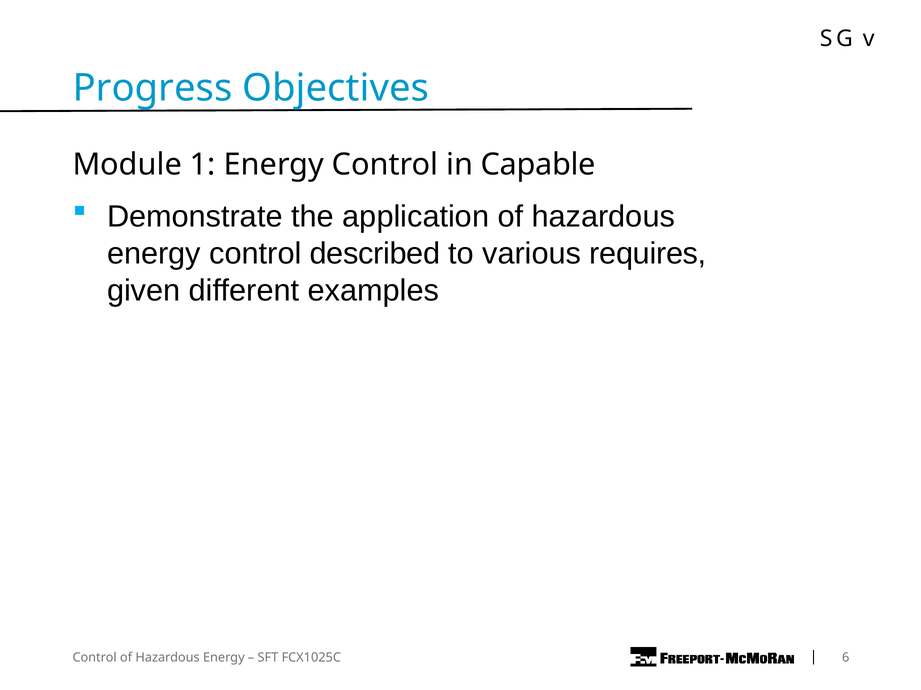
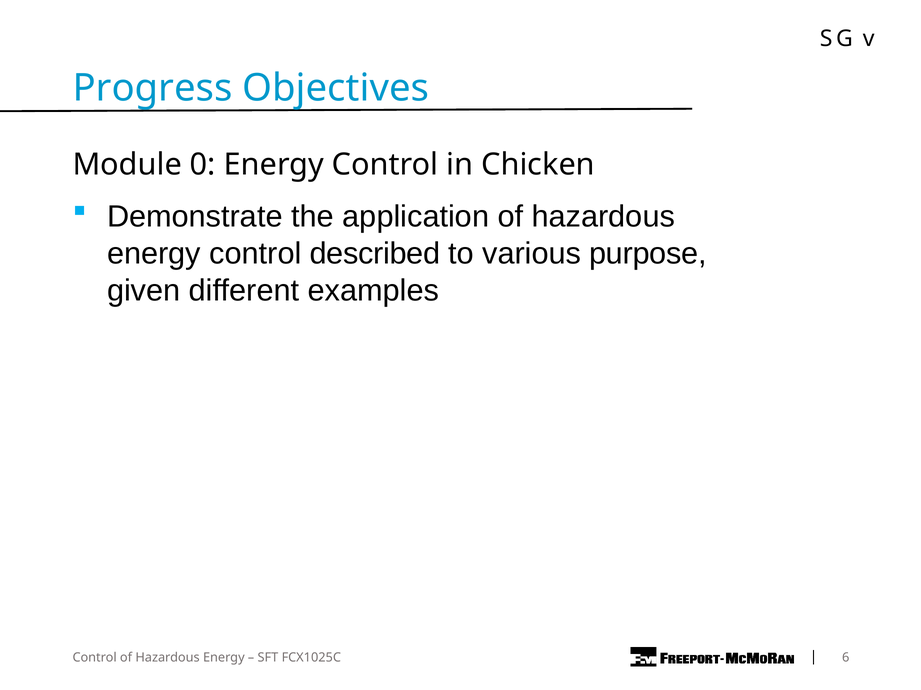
1: 1 -> 0 (203, 165)
Capable: Capable -> Chicken (538, 165)
requires: requires -> purpose (648, 254)
